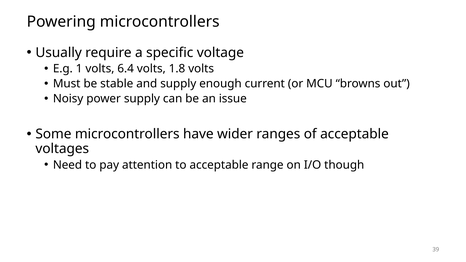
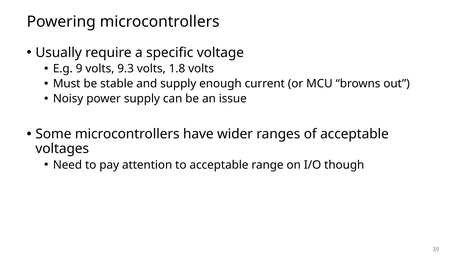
1: 1 -> 9 (79, 69)
6.4: 6.4 -> 9.3 (126, 69)
